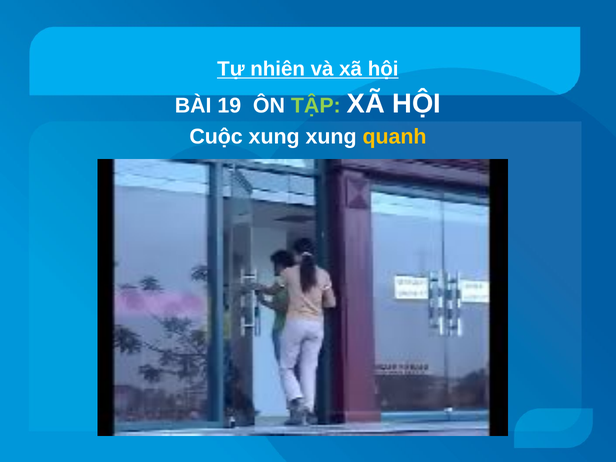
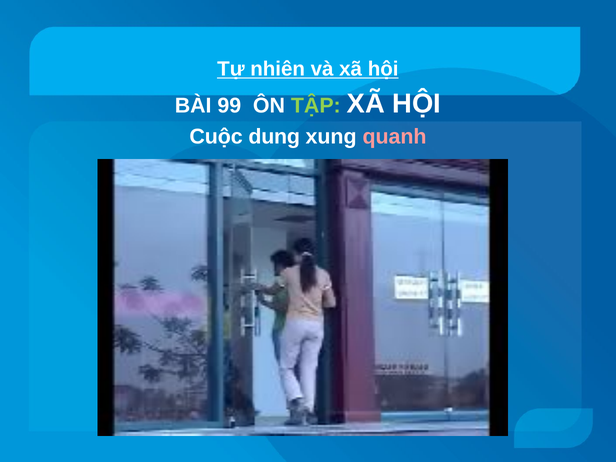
19: 19 -> 99 (229, 105)
Cuộc xung: xung -> dung (274, 137)
quanh colour: yellow -> pink (395, 137)
